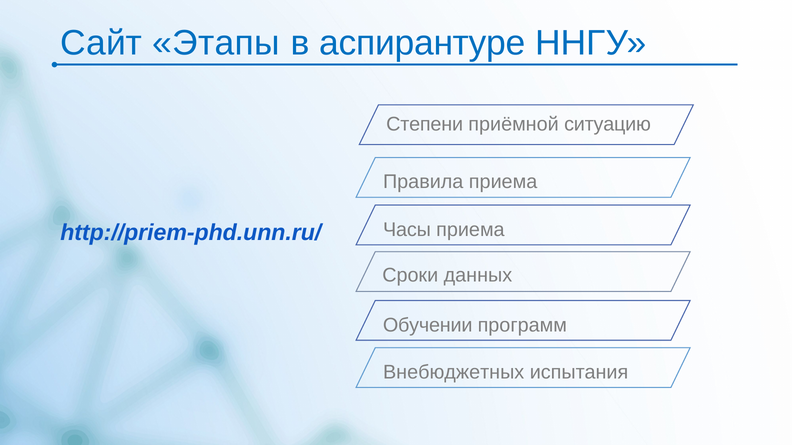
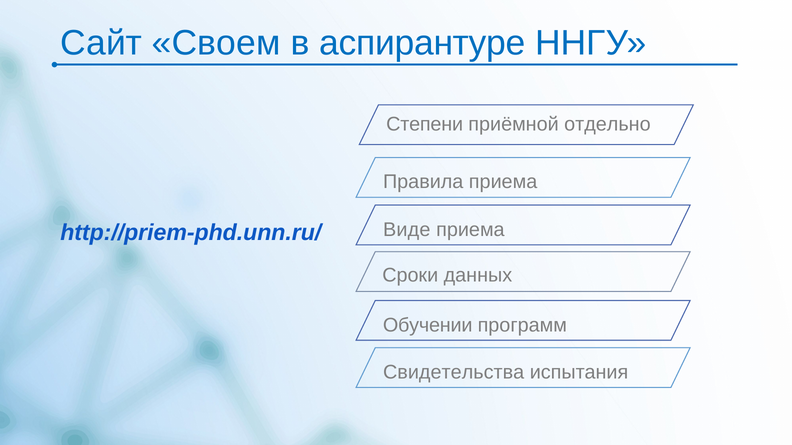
Этапы: Этапы -> Своем (216, 43)
ситуацию: ситуацию -> отдельно (607, 124)
Часы: Часы -> Виде (407, 230)
Внебюджетных: Внебюджетных -> Свидетельства (454, 372)
